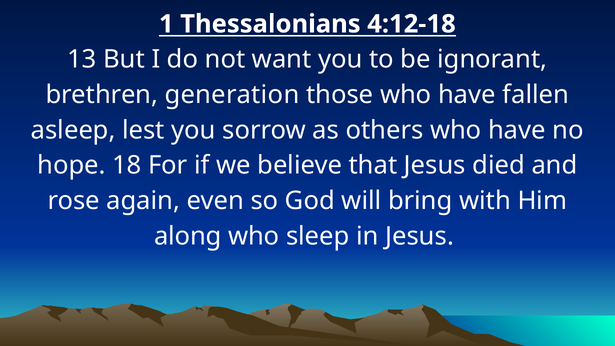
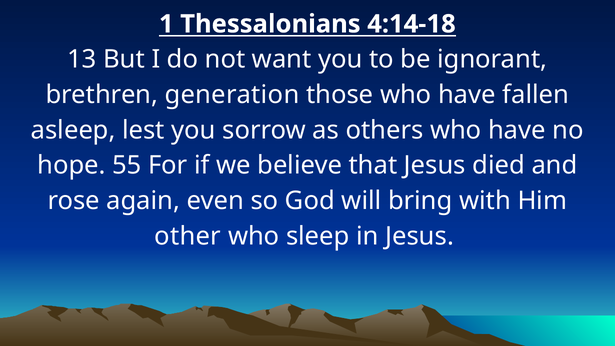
4:12-18: 4:12-18 -> 4:14-18 (411, 24)
18: 18 -> 55 (127, 165)
along: along -> other (188, 236)
